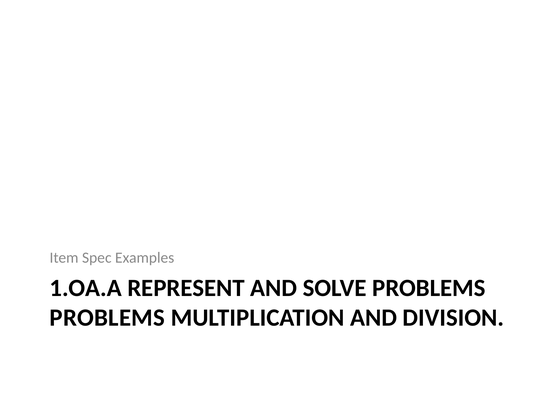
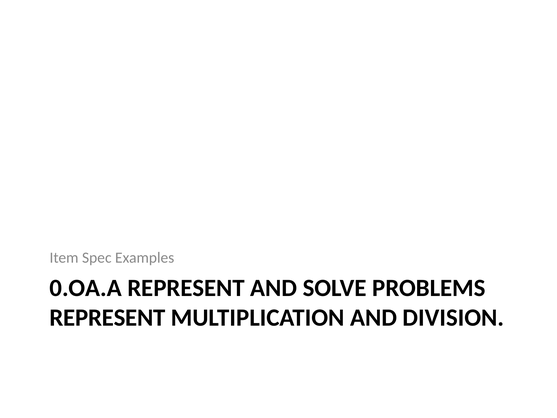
1.OA.A: 1.OA.A -> 0.OA.A (86, 288)
PROBLEMS: PROBLEMS -> REPRESENT (107, 318)
